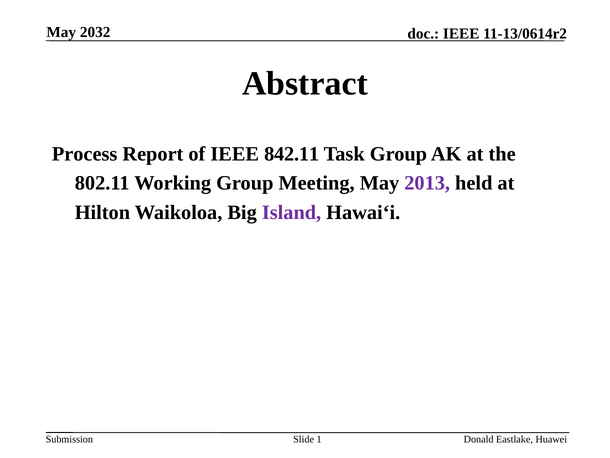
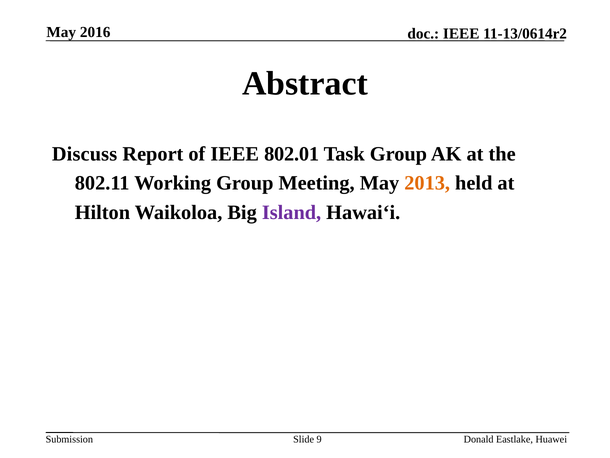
2032: 2032 -> 2016 (95, 32)
Process: Process -> Discuss (85, 154)
842.11: 842.11 -> 802.01 (292, 154)
2013 colour: purple -> orange (427, 183)
1: 1 -> 9 (319, 439)
